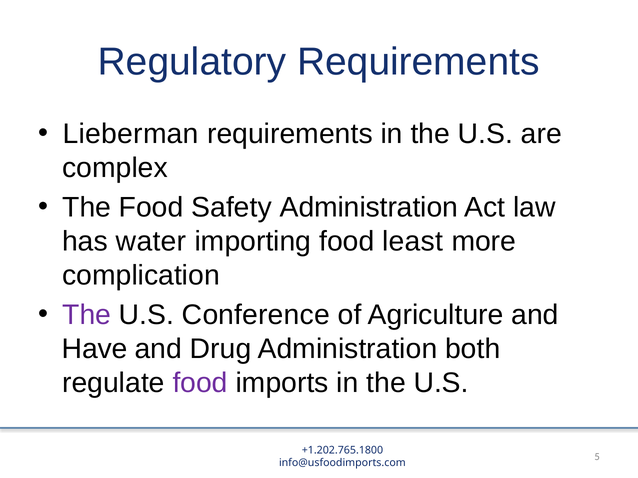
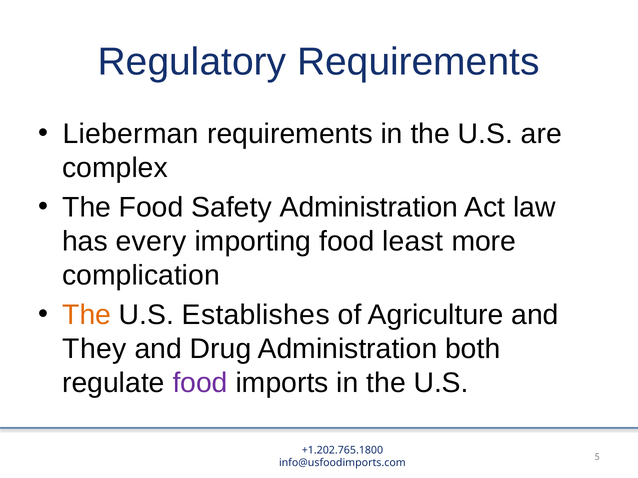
water: water -> every (151, 242)
The colour: purple -> orange (87, 315)
Conference: Conference -> Establishes (256, 315)
Have: Have -> They (94, 349)
